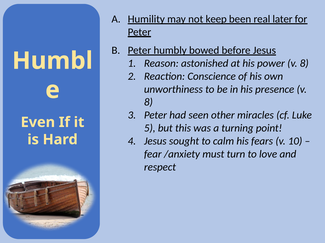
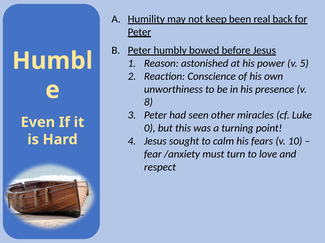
later: later -> back (283, 19)
power v 8: 8 -> 5 (304, 63)
5: 5 -> 0 (150, 128)
